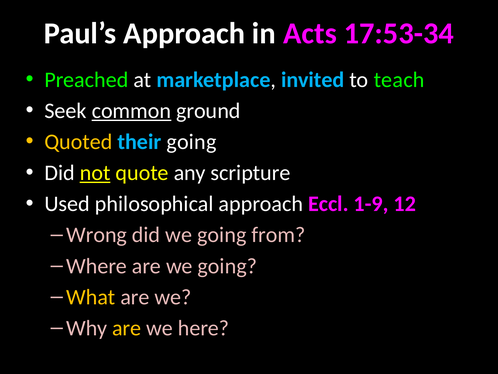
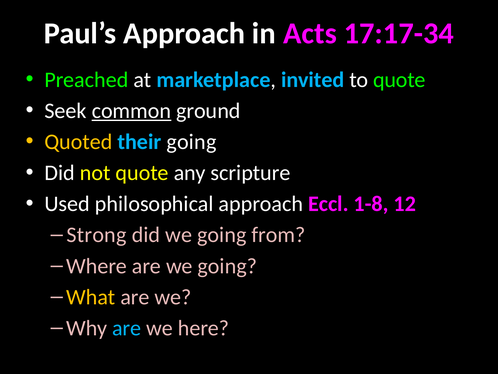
17:53-34: 17:53-34 -> 17:17-34 (399, 33)
to teach: teach -> quote (399, 80)
not underline: present -> none (95, 173)
1-9: 1-9 -> 1-8 (371, 204)
Wrong: Wrong -> Strong (96, 235)
are colour: yellow -> light blue (127, 328)
